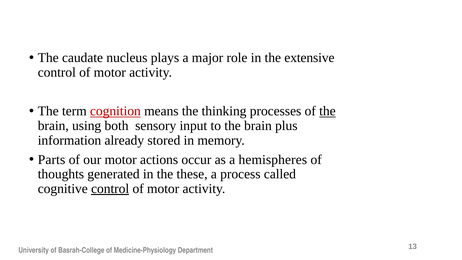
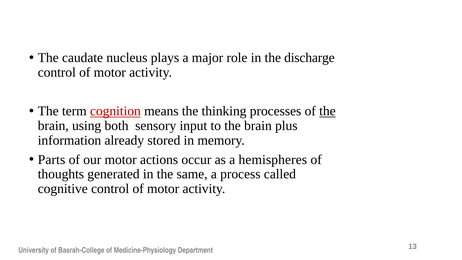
extensive: extensive -> discharge (309, 58)
these: these -> same (192, 174)
control underline: present -> none (110, 189)
